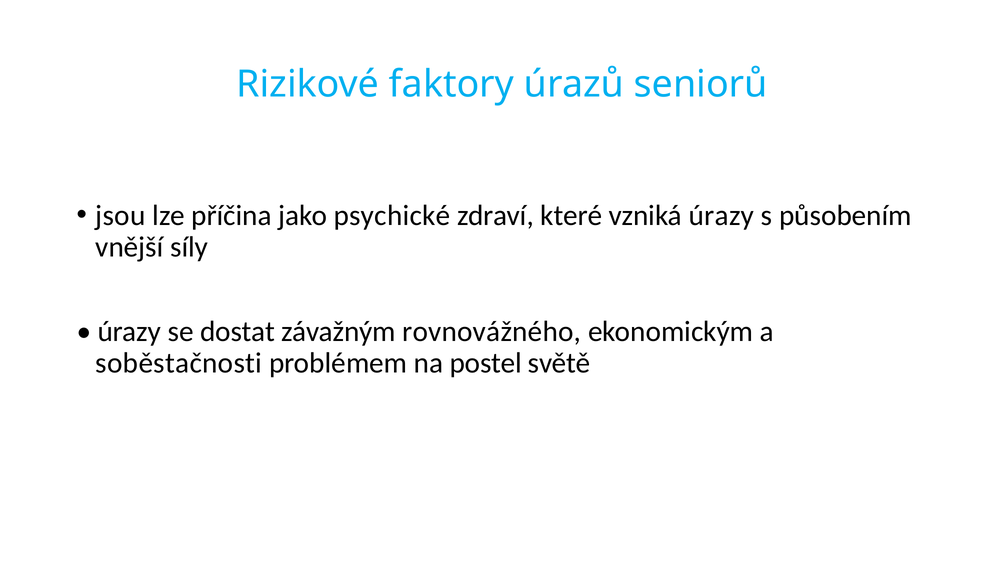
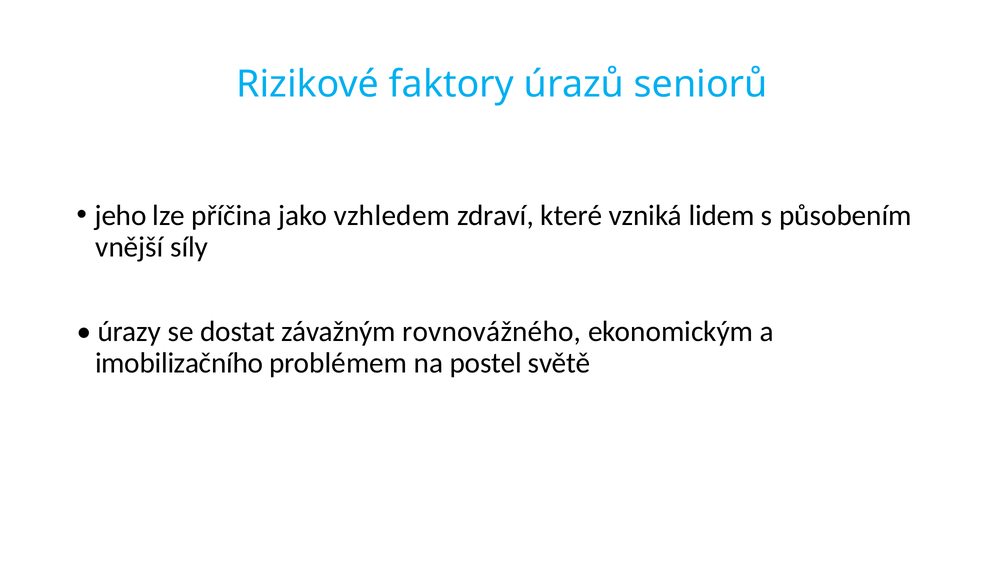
jsou: jsou -> jeho (121, 215)
psychické: psychické -> vzhledem (392, 215)
vzniká úrazy: úrazy -> lidem (722, 215)
soběstačnosti: soběstačnosti -> imobilizačního (179, 363)
